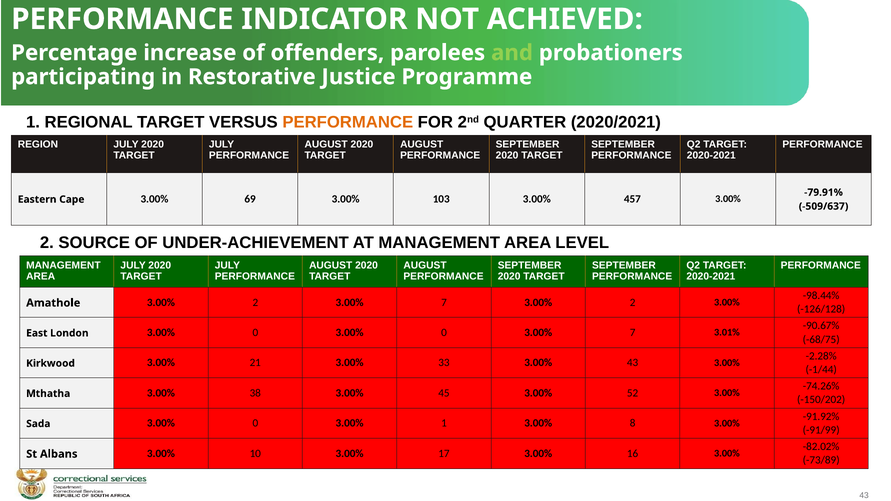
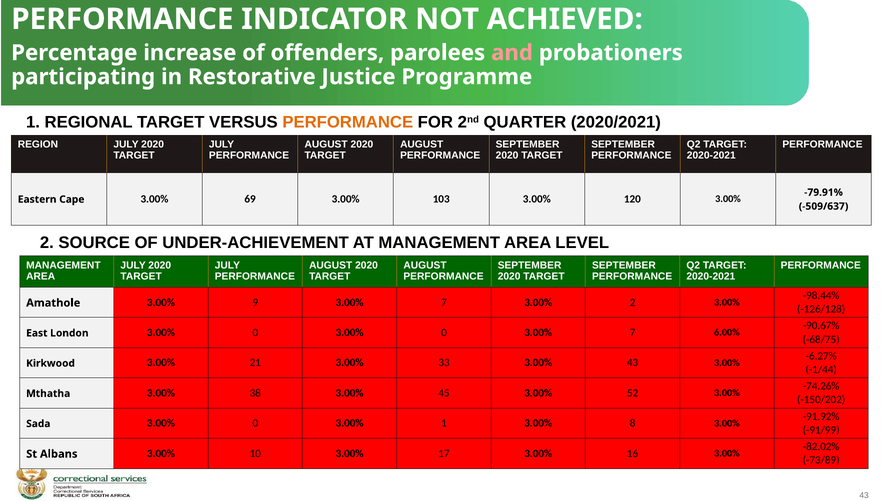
and colour: light green -> pink (512, 53)
457: 457 -> 120 (632, 199)
Amathole 3.00% 2: 2 -> 9 (255, 302)
3.01%: 3.01% -> 6.00% (727, 333)
-2.28%: -2.28% -> -6.27% (821, 356)
